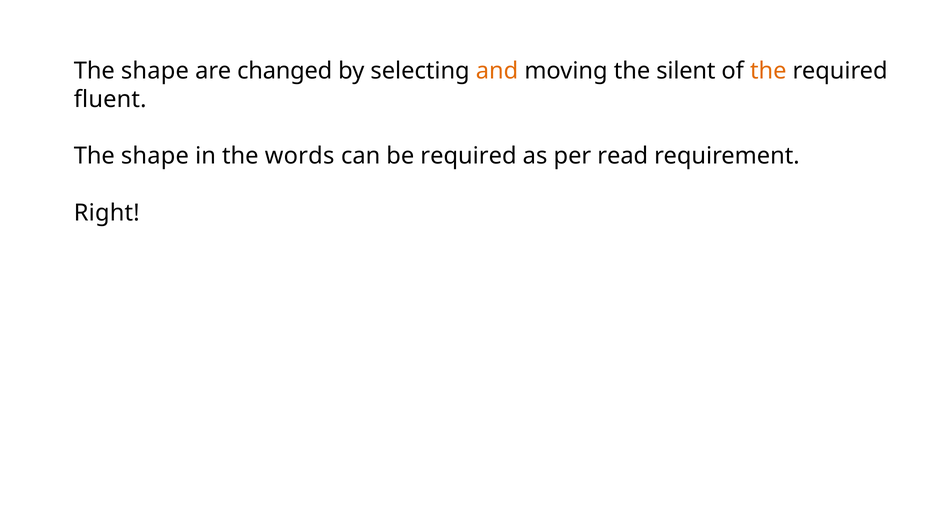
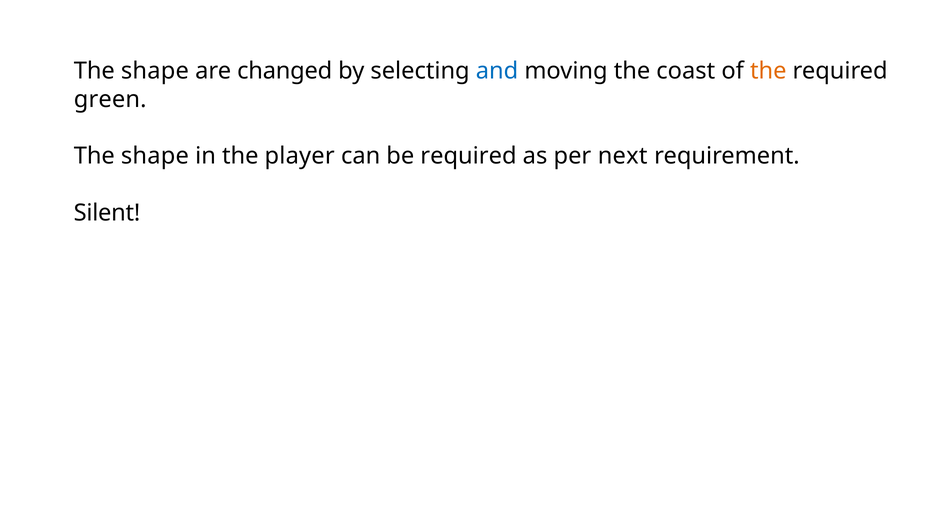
and colour: orange -> blue (497, 71)
silent: silent -> coast (686, 71)
fluent: fluent -> green (110, 99)
words: words -> player (300, 156)
read: read -> next (623, 156)
Right: Right -> Silent (107, 213)
